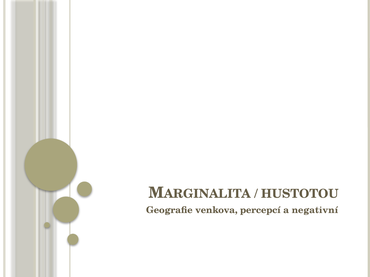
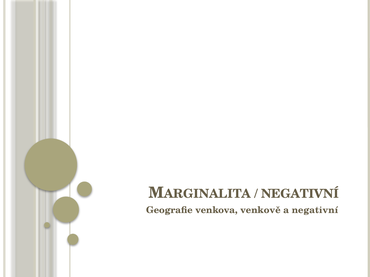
HUSTOTOU: HUSTOTOU -> NEGATIVNÍ (300, 194)
percepcí: percepcí -> venkově (260, 210)
